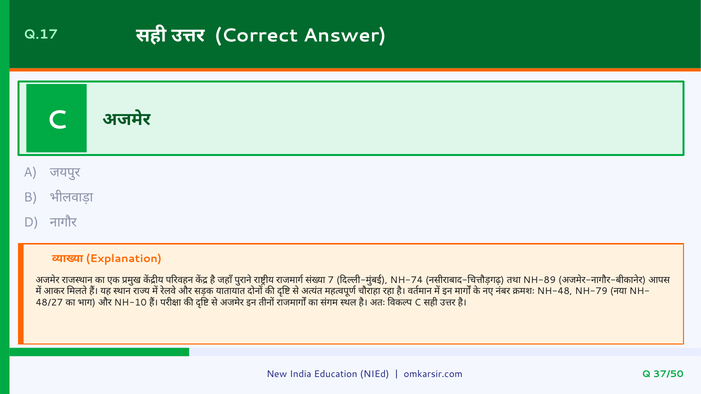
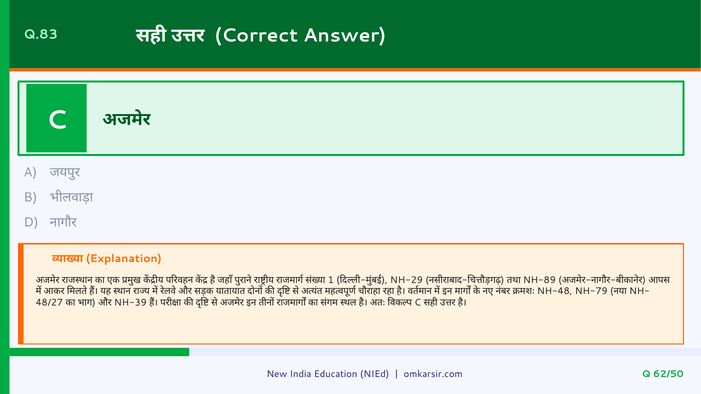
Q.17: Q.17 -> Q.83 (41, 35)
7: 7 -> 1 (331, 280)
NH-74: NH-74 -> NH-29 (406, 280)
NH-10: NH-10 -> NH-39 (130, 303)
37/50: 37/50 -> 62/50 (668, 374)
